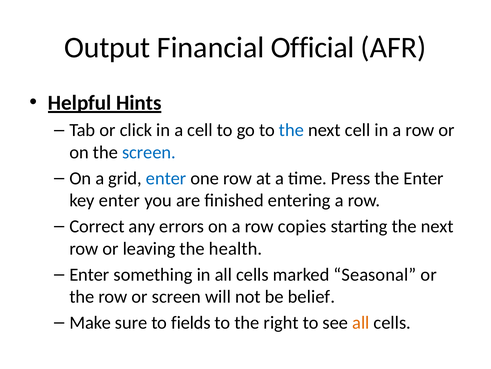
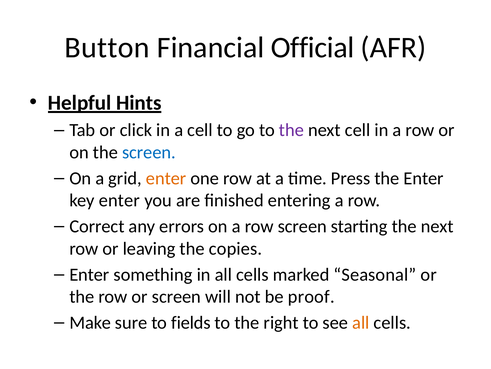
Output: Output -> Button (107, 48)
the colour: blue -> purple (291, 130)
enter colour: blue -> orange (166, 178)
row copies: copies -> screen (302, 226)
health: health -> copies (236, 248)
belief: belief -> proof (311, 296)
